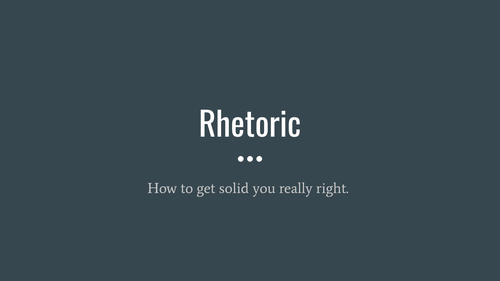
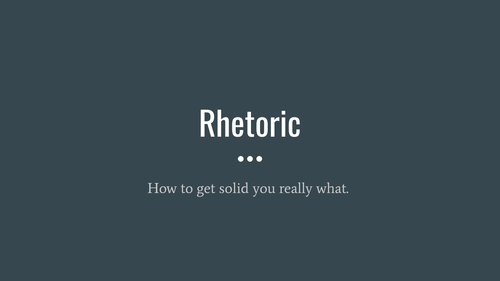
right: right -> what (332, 188)
